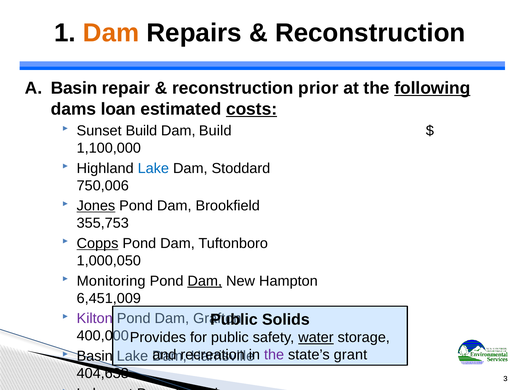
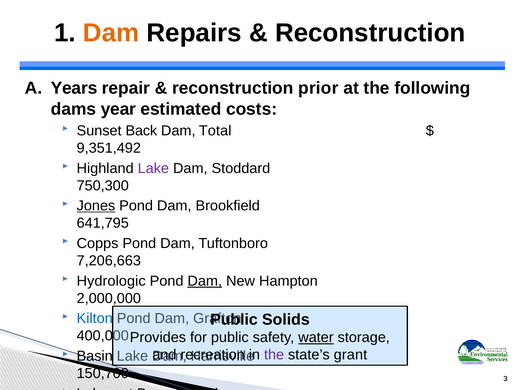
Basin: Basin -> Years (74, 88)
following underline: present -> none (432, 88)
loan: loan -> year (118, 109)
costs underline: present -> none (252, 109)
Sunset Build: Build -> Back (141, 131)
Dam Build: Build -> Total (215, 131)
1,100,000: 1,100,000 -> 9,351,492 (109, 148)
Lake colour: blue -> purple (153, 168)
750,006: 750,006 -> 750,300 (103, 186)
355,753: 355,753 -> 641,795 (103, 223)
Copps underline: present -> none (98, 243)
1,000,050: 1,000,050 -> 7,206,663 (109, 261)
Monitoring: Monitoring -> Hydrologic (111, 281)
6,451,009: 6,451,009 -> 2,000,000 (109, 298)
Kilton colour: purple -> blue (95, 319)
404,633: 404,633 -> 150,700 (103, 373)
